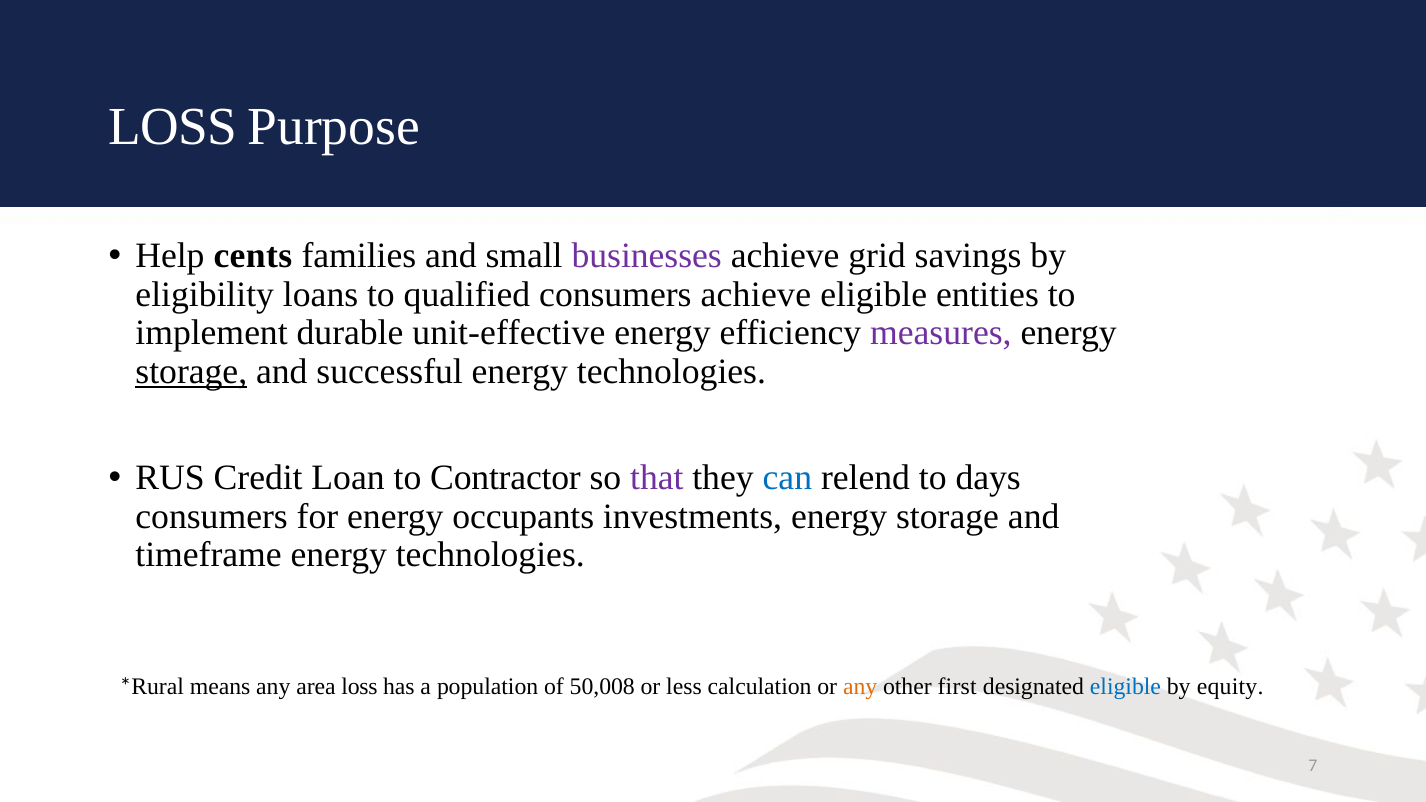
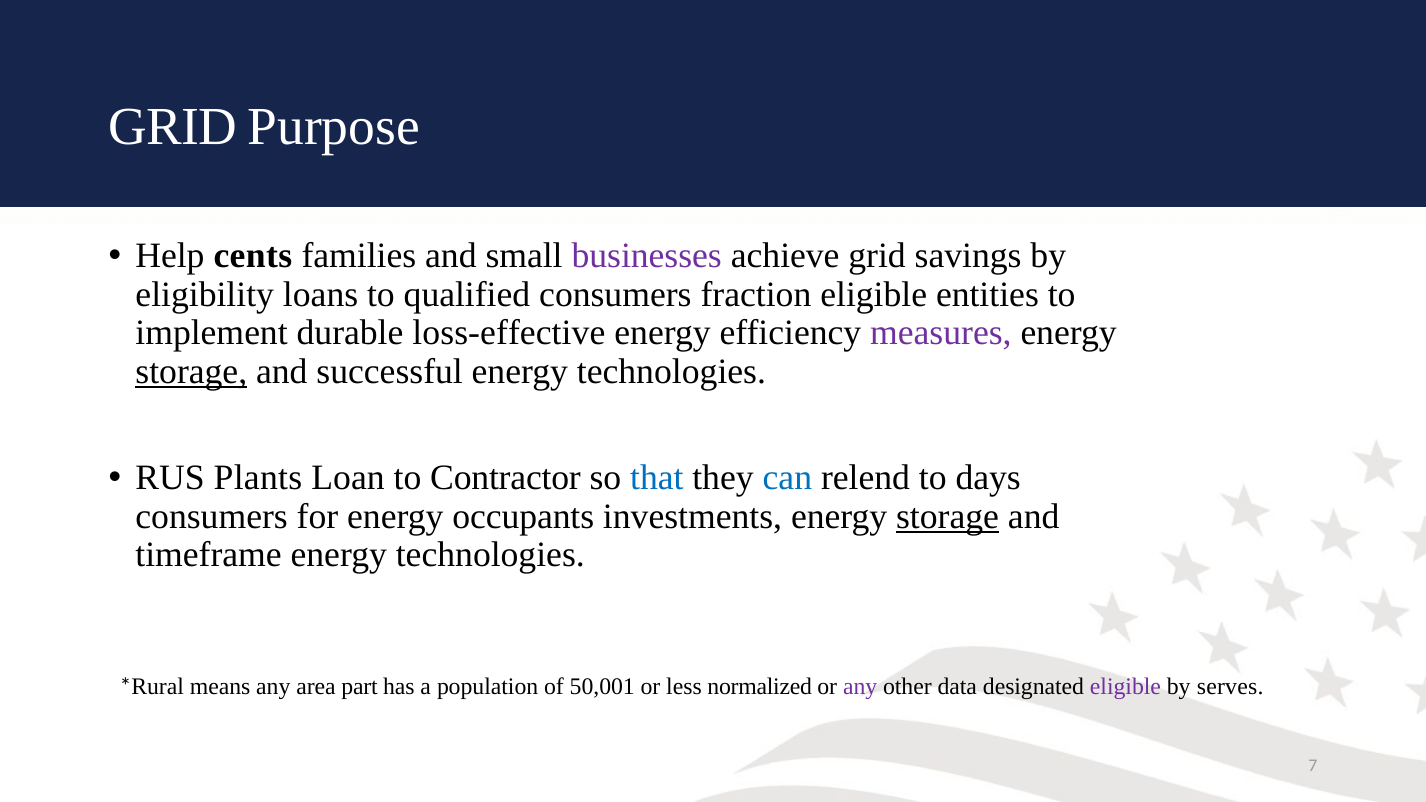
LOSS: LOSS -> GRID (173, 127)
consumers achieve: achieve -> fraction (756, 294)
unit-effective: unit-effective -> loss-effective (509, 333)
Credit: Credit -> Plants (258, 478)
that colour: purple -> blue (657, 478)
storage underline: none -> present (948, 517)
area loss: loss -> part (360, 687)
50,008: 50,008 -> 50,001 (602, 687)
calculation: calculation -> normalized (760, 687)
any colour: orange -> purple (860, 687)
first: first -> data (957, 687)
eligible colour: blue -> purple (1125, 687)
equity: equity -> serves (1230, 687)
